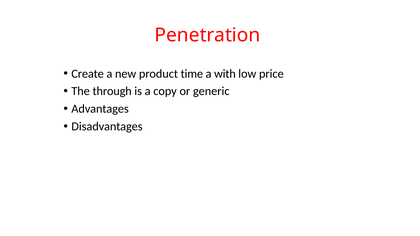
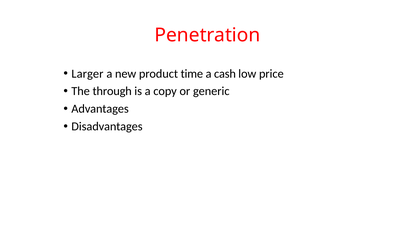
Create: Create -> Larger (87, 74)
with: with -> cash (225, 74)
